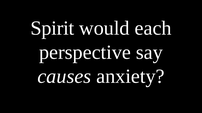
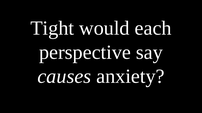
Spirit: Spirit -> Tight (52, 28)
